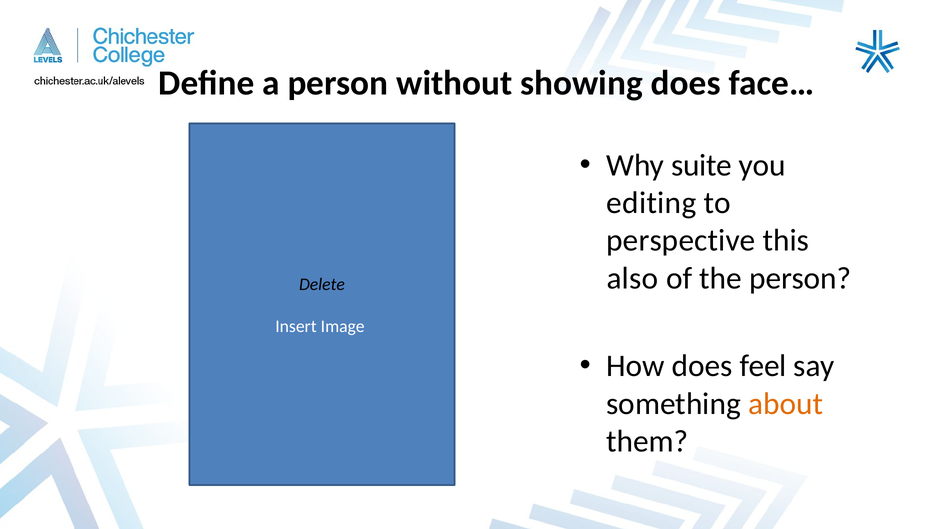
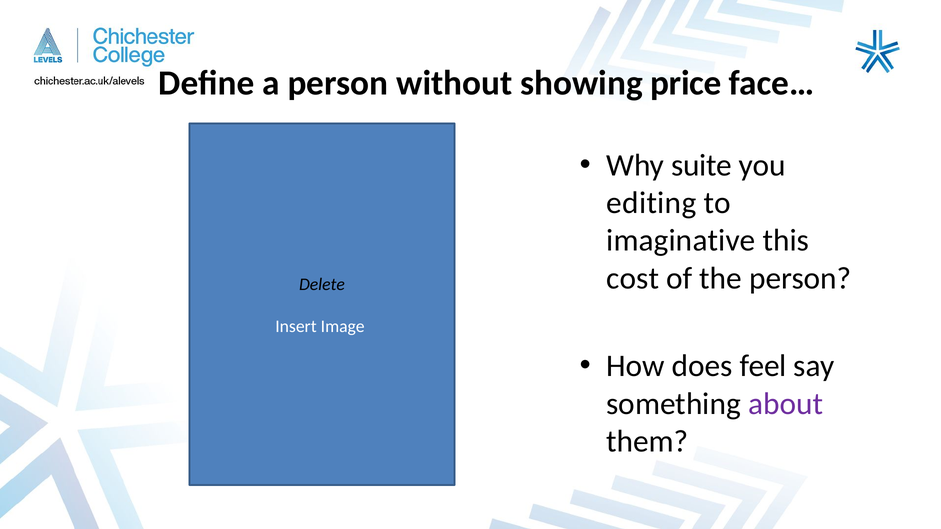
showing does: does -> price (686, 83)
perspective: perspective -> imaginative (681, 241)
also: also -> cost (633, 278)
about colour: orange -> purple (786, 404)
